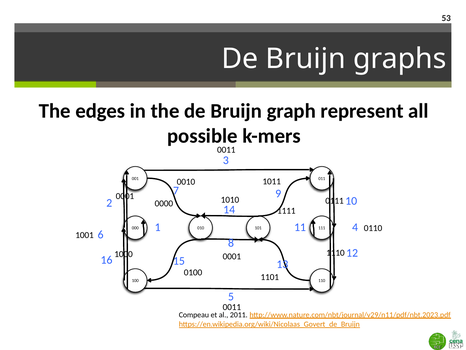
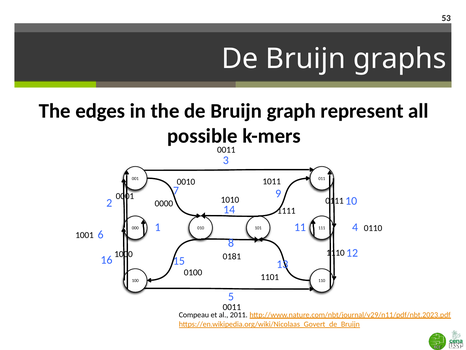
0001: 0001 -> 0181 (232, 256)
